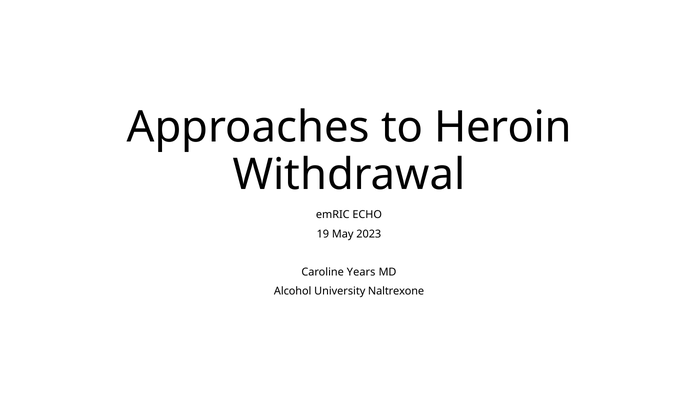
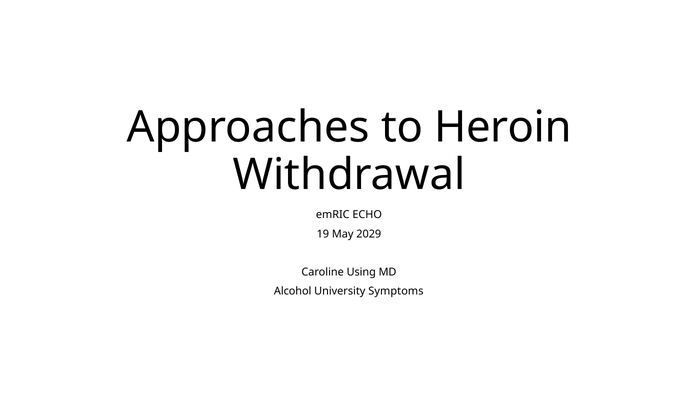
2023: 2023 -> 2029 (369, 234)
Years: Years -> Using (361, 272)
Naltrexone: Naltrexone -> Symptoms (396, 291)
